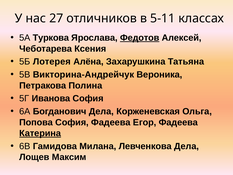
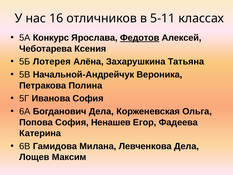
27: 27 -> 16 (56, 18)
Туркова: Туркова -> Конкурс (51, 38)
Викторина-Андрейчук: Викторина-Андрейчук -> Начальной-Андрейчук (83, 75)
София Фадеева: Фадеева -> Ненашев (111, 122)
Катерина underline: present -> none (40, 133)
